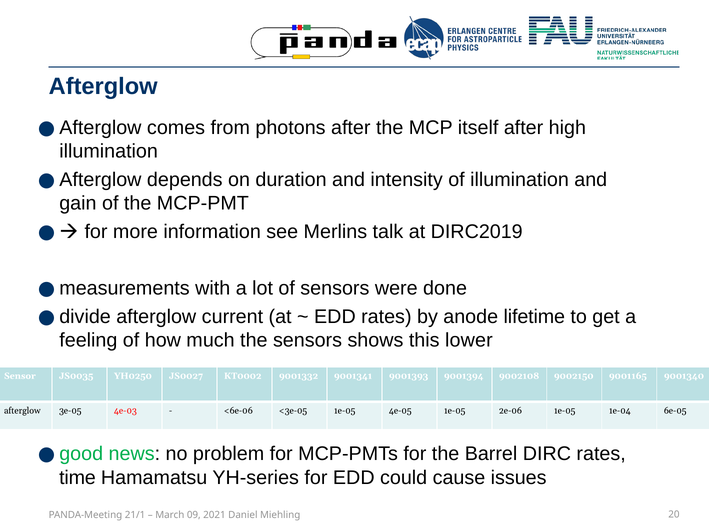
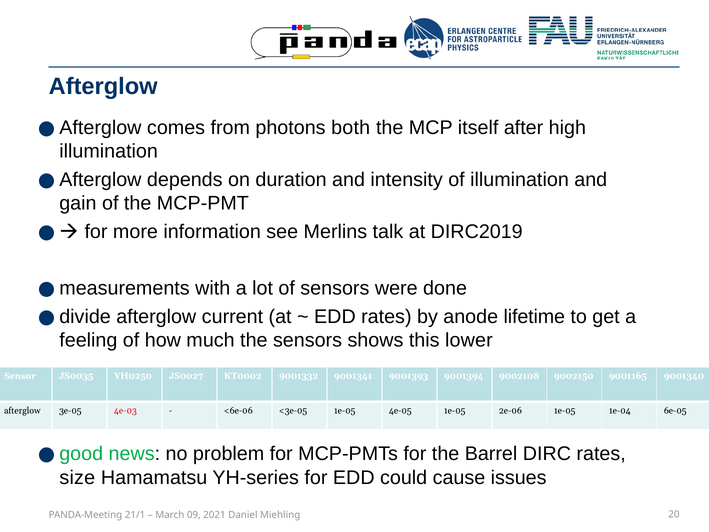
photons after: after -> both (351, 128)
time: time -> size (77, 477)
